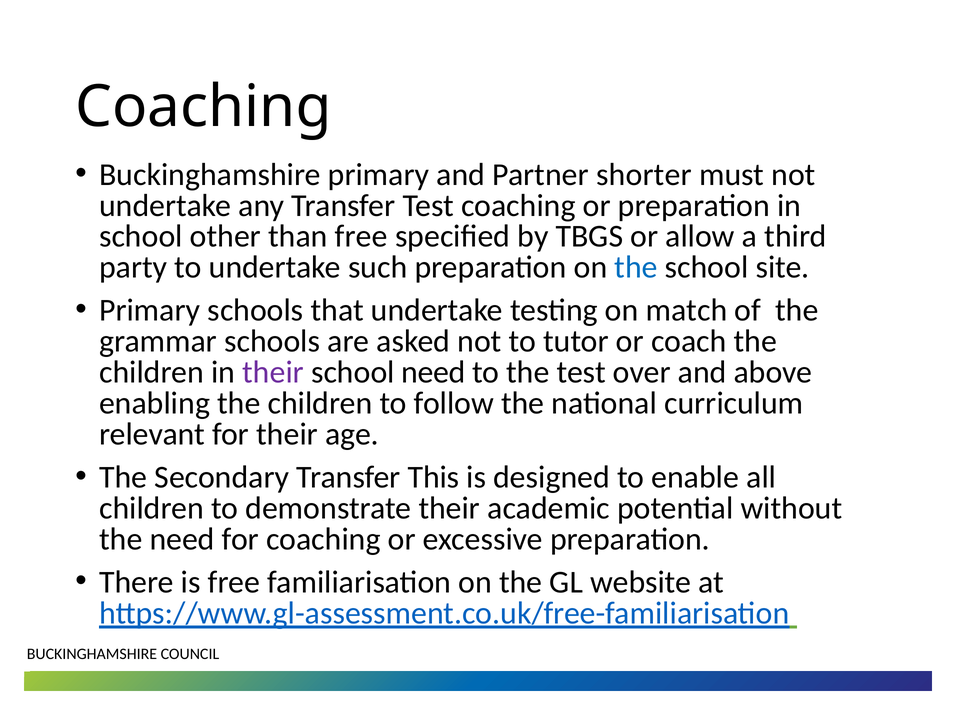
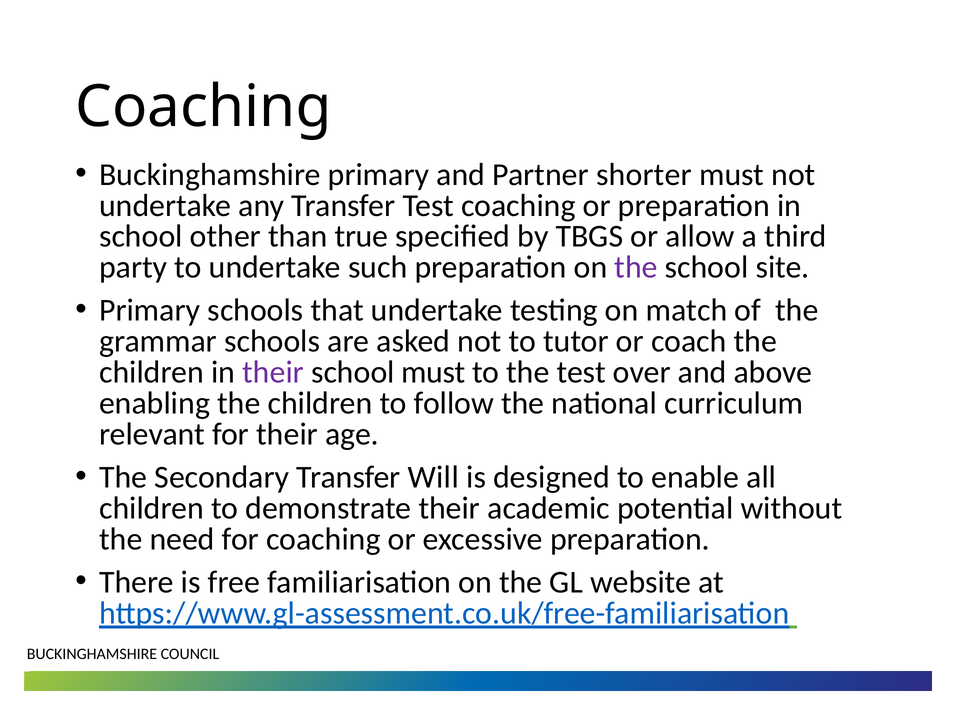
than free: free -> true (362, 236)
the colour: blue -> purple (636, 267)
school need: need -> must (433, 372)
This: This -> Will (433, 477)
